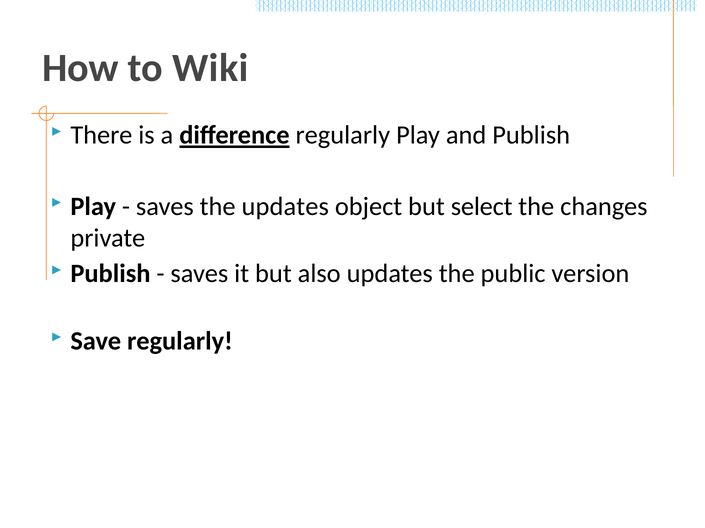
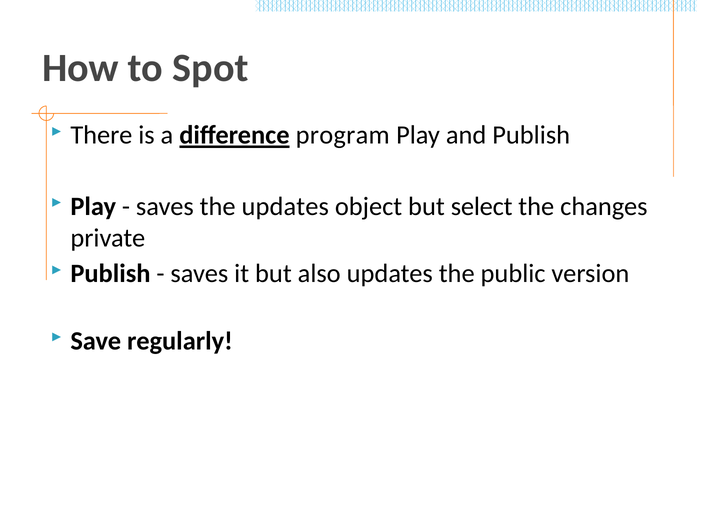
Wiki: Wiki -> Spot (210, 68)
difference regularly: regularly -> program (343, 135)
